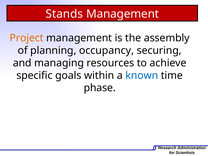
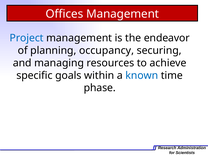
Stands: Stands -> Offices (64, 14)
Project colour: orange -> blue (27, 38)
assembly: assembly -> endeavor (167, 38)
